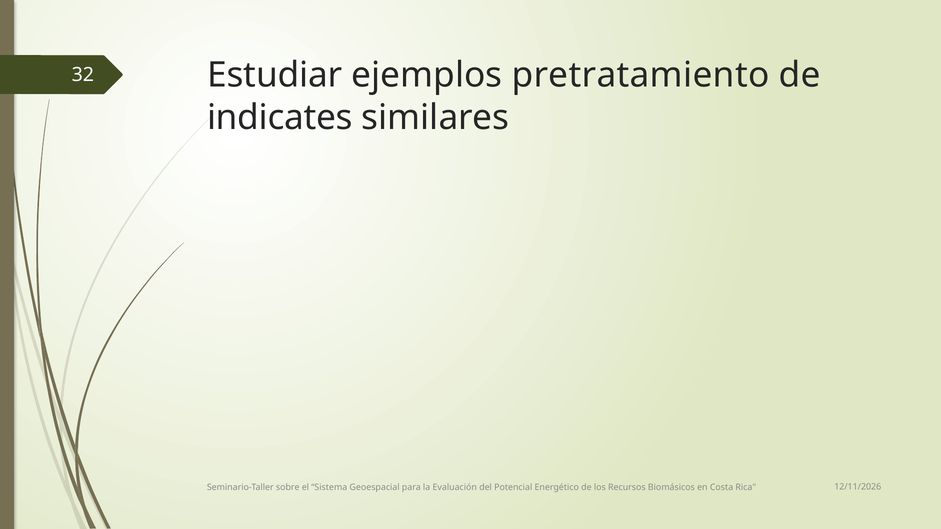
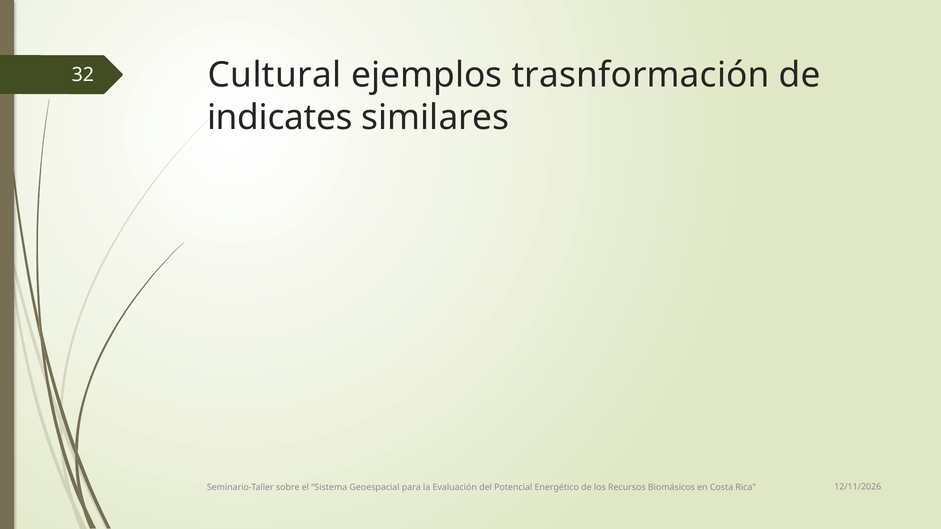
Estudiar: Estudiar -> Cultural (275, 75)
pretratamiento: pretratamiento -> trasnformación (641, 75)
